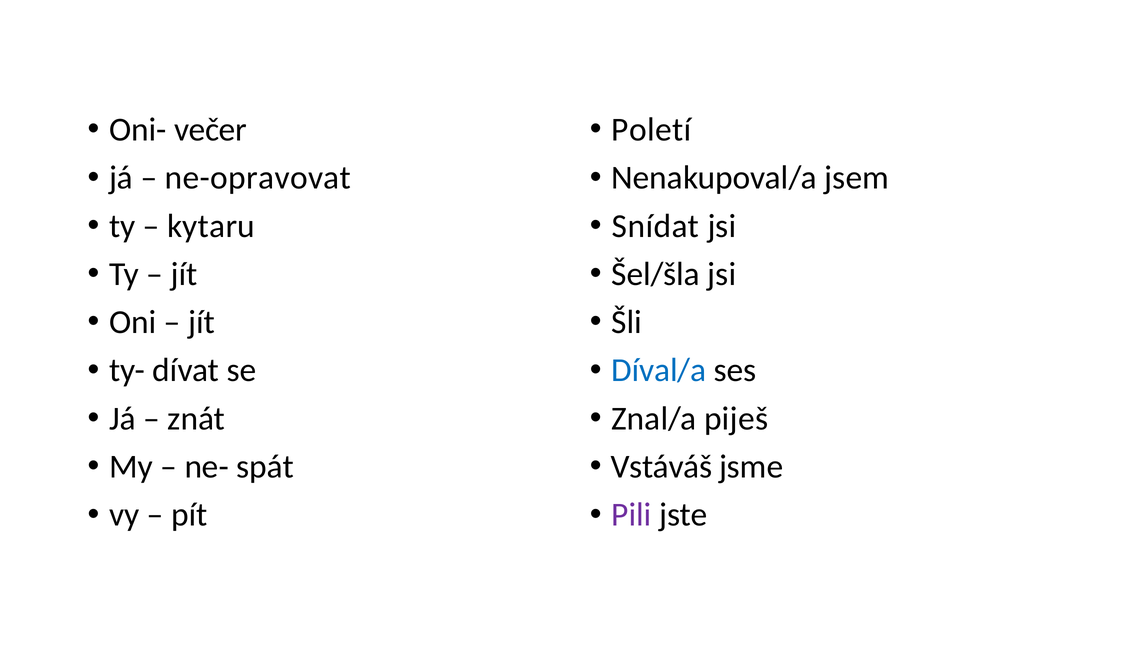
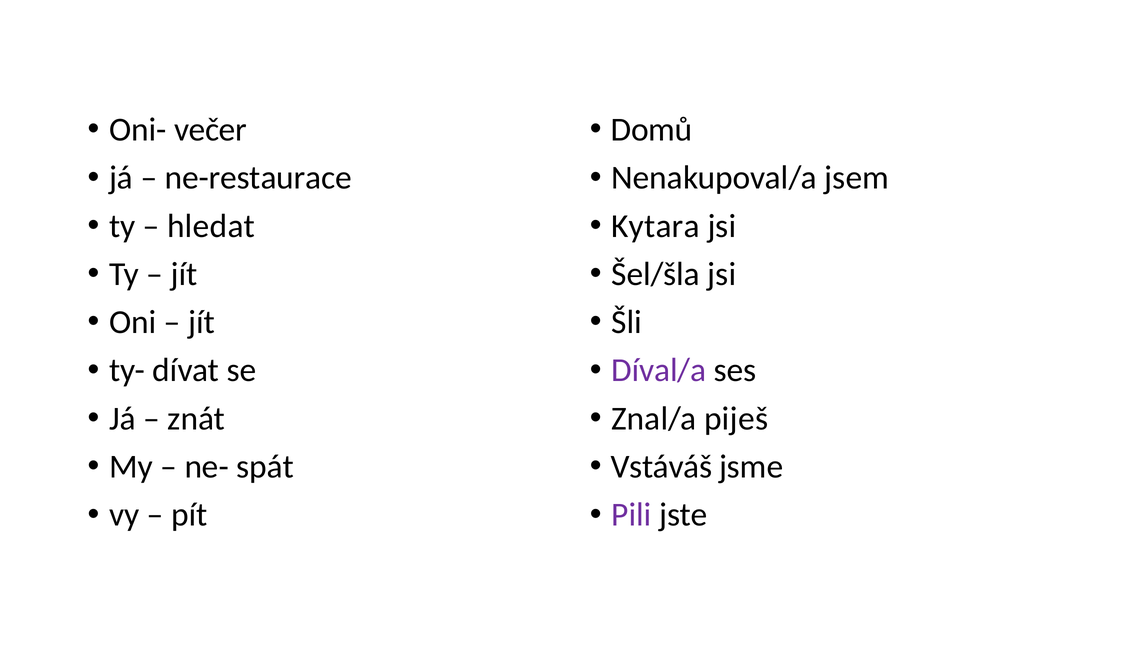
Poletí: Poletí -> Domů (652, 130)
ne-opravovat: ne-opravovat -> ne-restaurace (258, 178)
kytaru: kytaru -> hledat (211, 226)
Snídat: Snídat -> Kytara (656, 226)
Díval/a colour: blue -> purple (659, 370)
